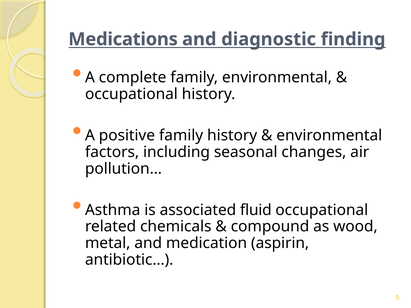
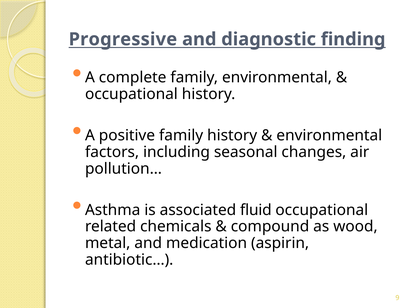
Medications: Medications -> Progressive (123, 39)
